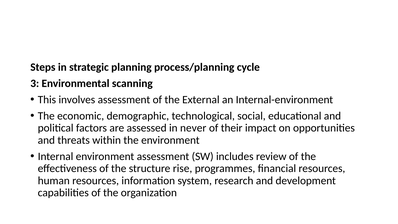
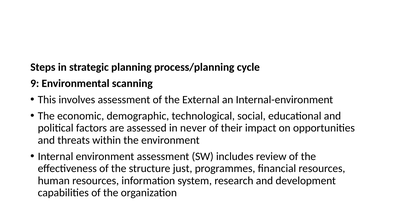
3: 3 -> 9 (35, 83)
rise: rise -> just (183, 168)
